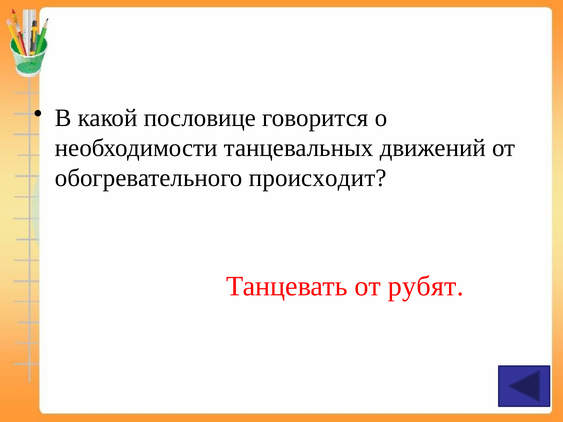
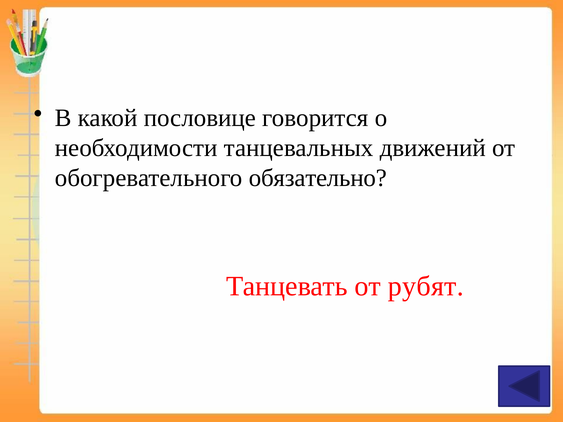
происходит: происходит -> обязательно (318, 178)
